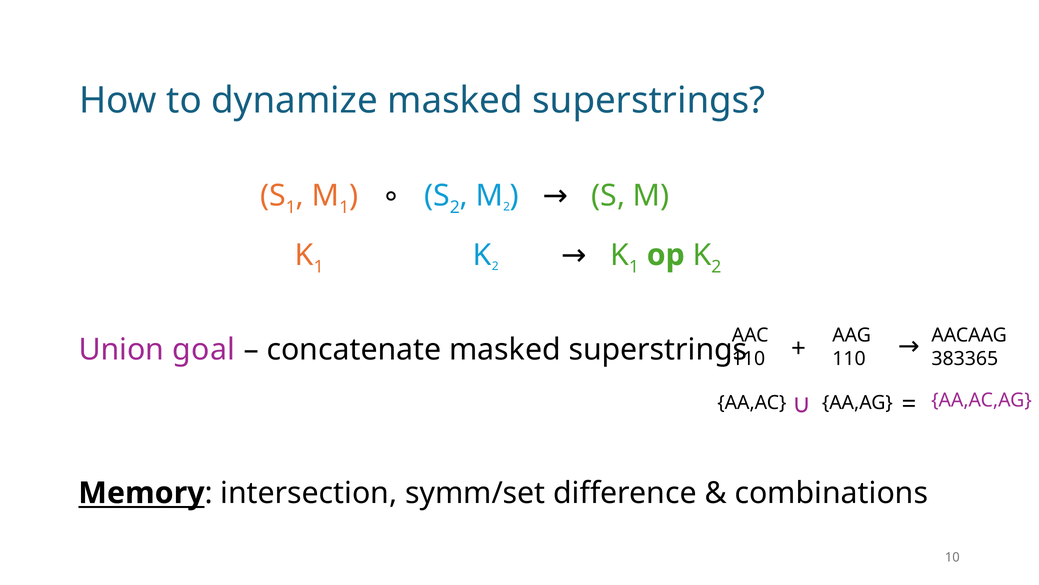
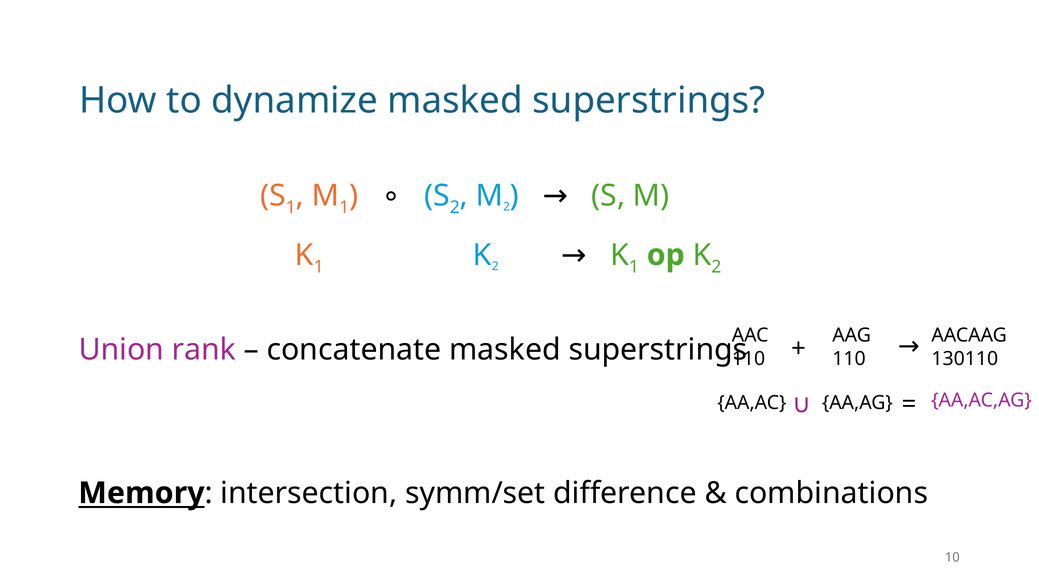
goal: goal -> rank (204, 349)
383365: 383365 -> 130110 (965, 358)
